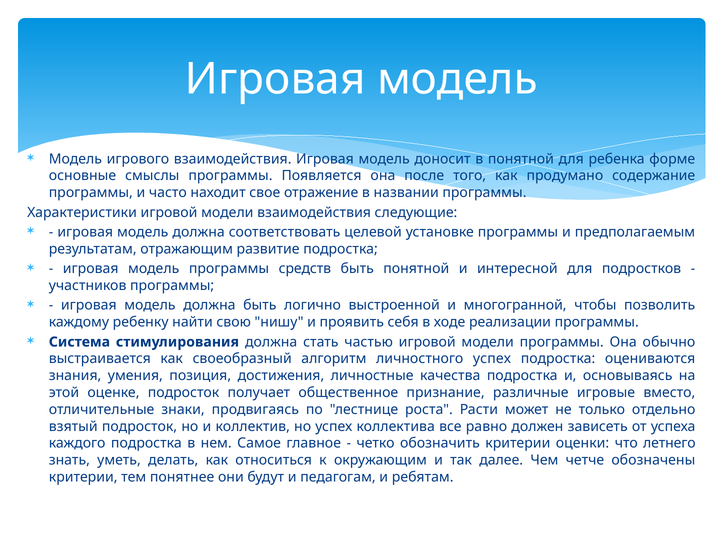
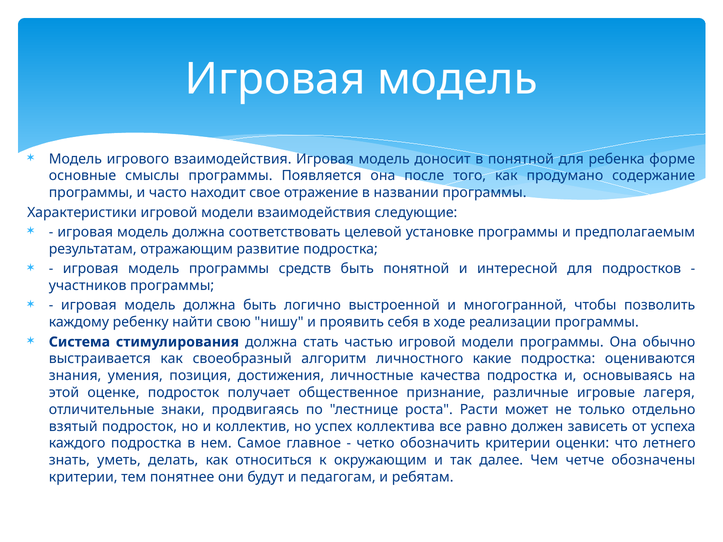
личностного успех: успех -> какие (492, 359)
вместо: вместо -> лагеря (669, 393)
